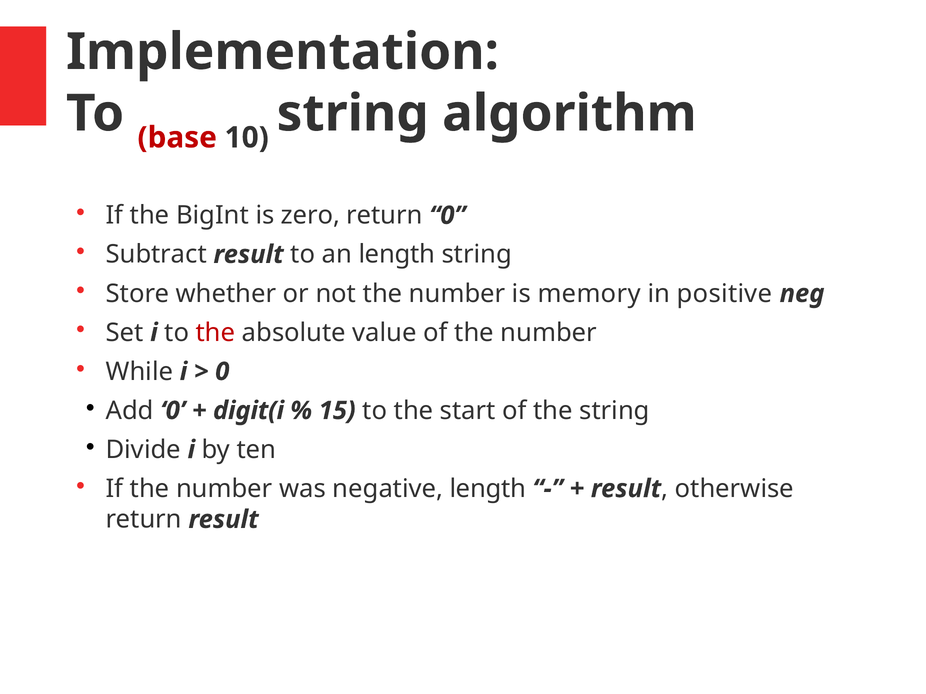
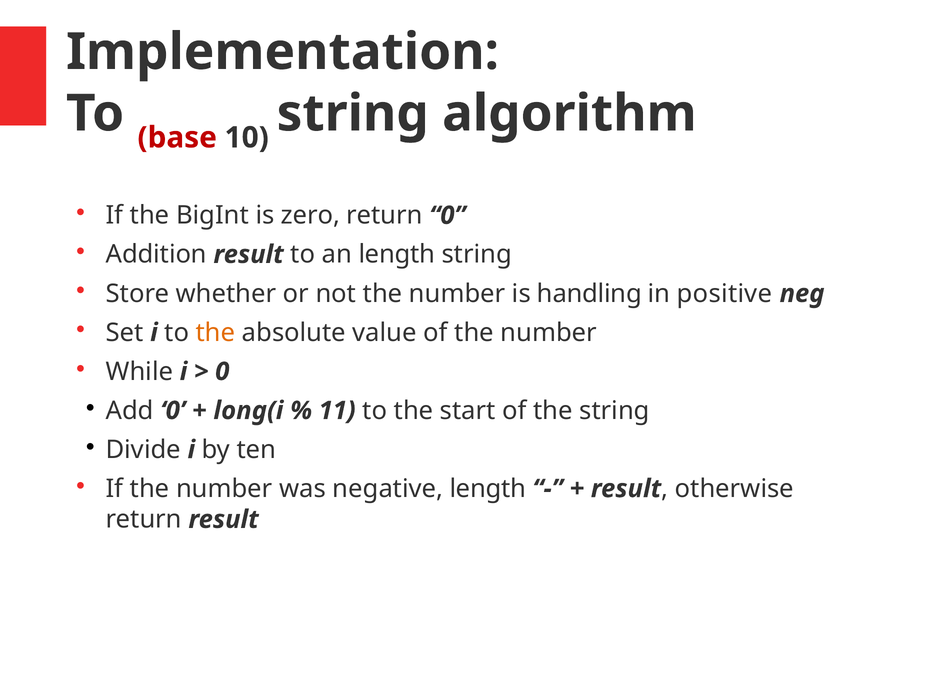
Subtract: Subtract -> Addition (156, 255)
memory: memory -> handling (589, 294)
the colour: red -> orange (215, 333)
digit(i: digit(i -> long(i (248, 411)
15: 15 -> 11 (337, 411)
